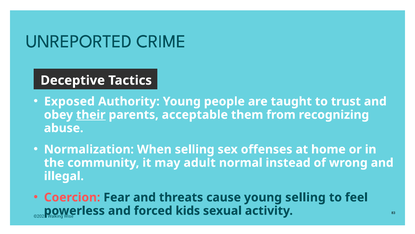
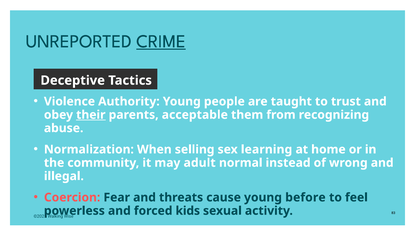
CRIME underline: none -> present (161, 41)
Exposed: Exposed -> Violence (69, 101)
offenses: offenses -> learning (267, 149)
young selling: selling -> before (305, 197)
